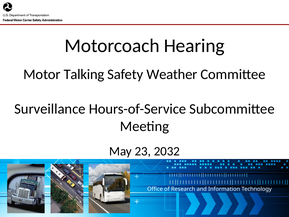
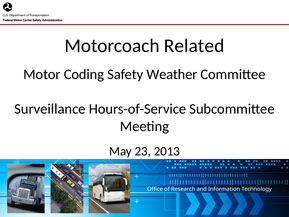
Hearing: Hearing -> Related (194, 46)
Talking: Talking -> Coding (84, 74)
2032: 2032 -> 2013 (167, 151)
